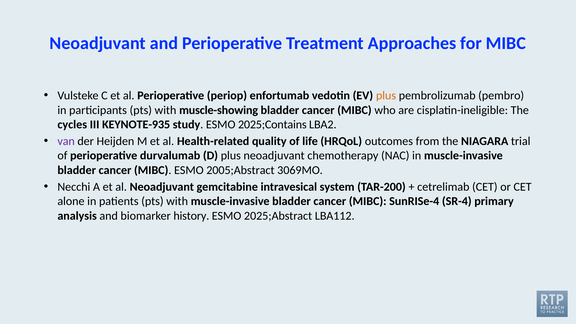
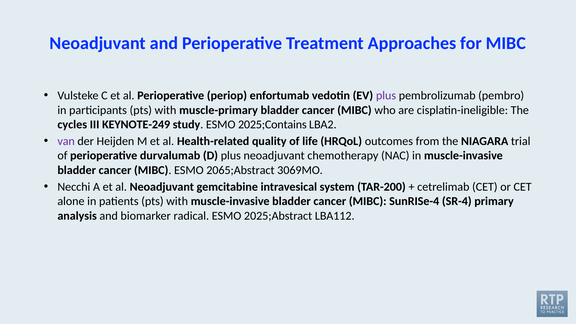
plus colour: orange -> purple (386, 96)
muscle-showing: muscle-showing -> muscle-primary (219, 110)
KEYNOTE-935: KEYNOTE-935 -> KEYNOTE-249 (136, 124)
2005;Abstract: 2005;Abstract -> 2065;Abstract (240, 170)
history: history -> radical (191, 216)
